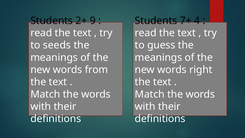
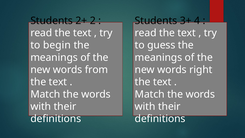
9: 9 -> 2 (93, 21)
7+: 7+ -> 3+ (186, 21)
seeds: seeds -> begin (57, 45)
